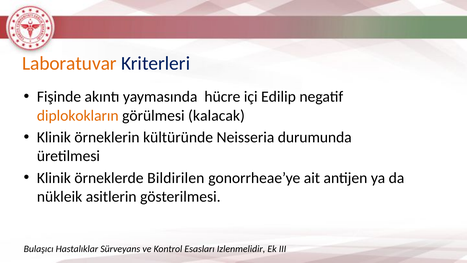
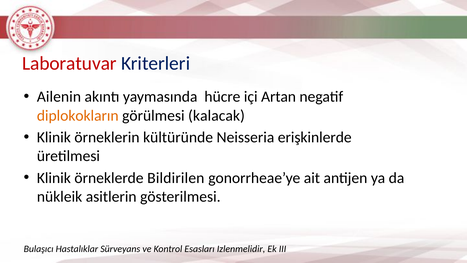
Laboratuvar colour: orange -> red (69, 63)
Fişinde: Fişinde -> Ailenin (59, 97)
Edilip: Edilip -> Artan (279, 97)
durumunda: durumunda -> erişkinlerde (315, 137)
